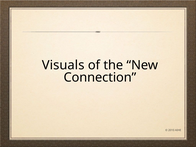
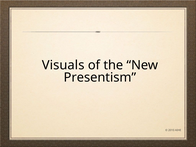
Connection: Connection -> Presentism (100, 77)
